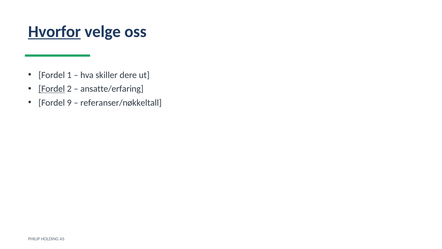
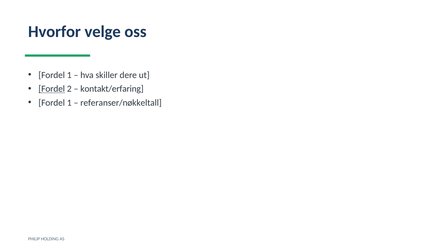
Hvorfor underline: present -> none (54, 32)
ansatte/erfaring: ansatte/erfaring -> kontakt/erfaring (112, 89)
9: 9 -> 1 (69, 103)
